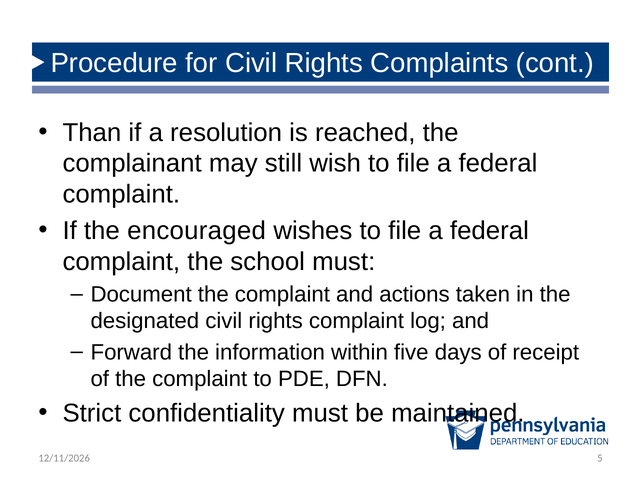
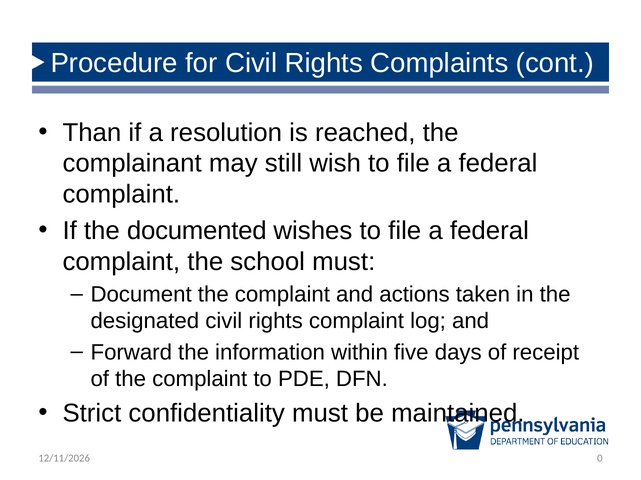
encouraged: encouraged -> documented (197, 231)
5: 5 -> 0 (600, 459)
